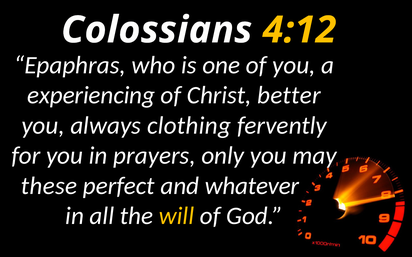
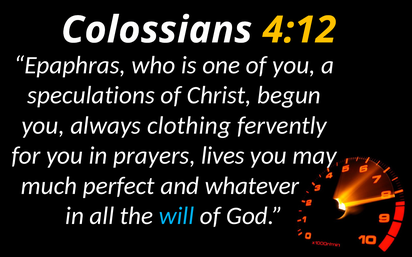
experiencing: experiencing -> speculations (91, 95)
better: better -> begun (289, 95)
only: only -> lives (223, 156)
these: these -> much (49, 186)
will colour: yellow -> light blue (176, 216)
